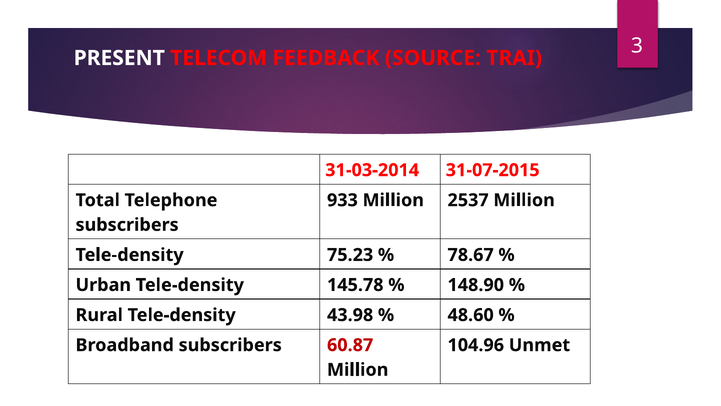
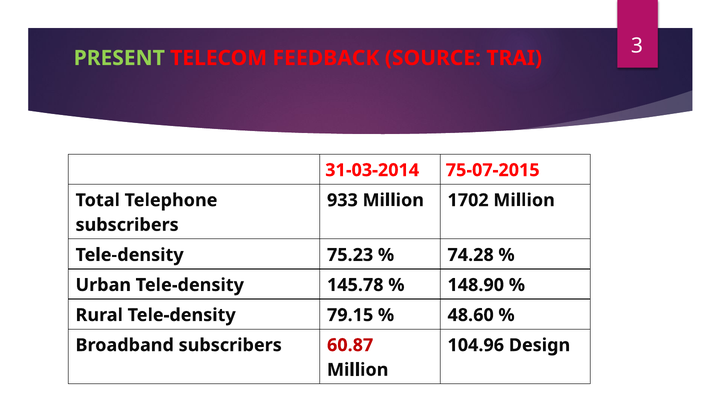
PRESENT colour: white -> light green (119, 58)
31-07-2015: 31-07-2015 -> 75-07-2015 (493, 170)
2537: 2537 -> 1702 (468, 200)
78.67: 78.67 -> 74.28 (471, 255)
43.98: 43.98 -> 79.15 (350, 315)
Unmet: Unmet -> Design (539, 345)
